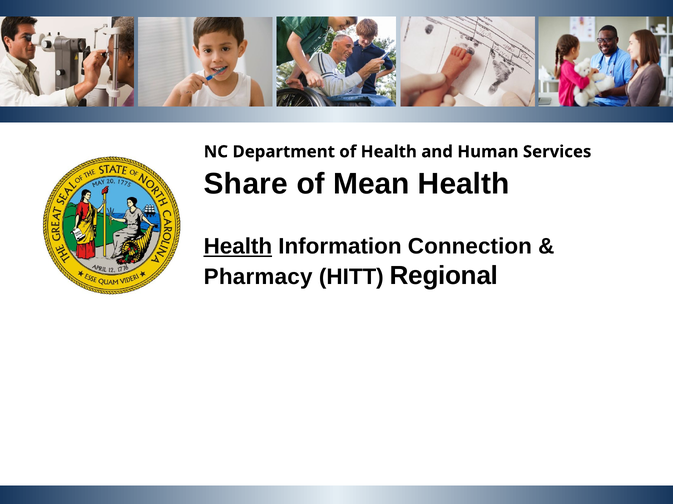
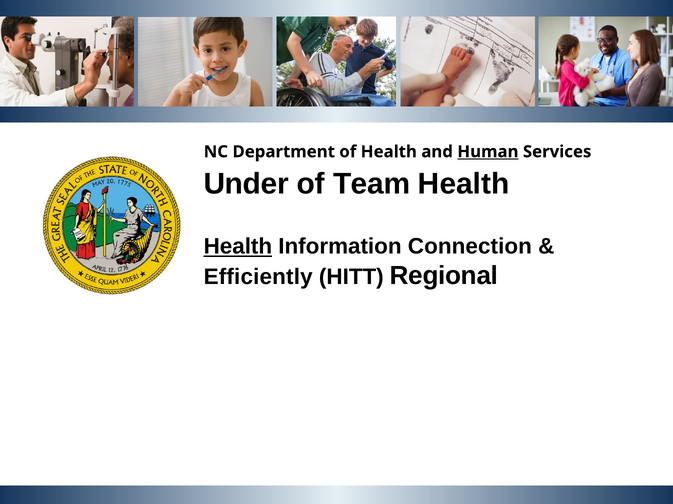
Human underline: none -> present (488, 152)
Share: Share -> Under (246, 184)
Mean: Mean -> Team (372, 184)
Pharmacy: Pharmacy -> Efficiently (258, 278)
